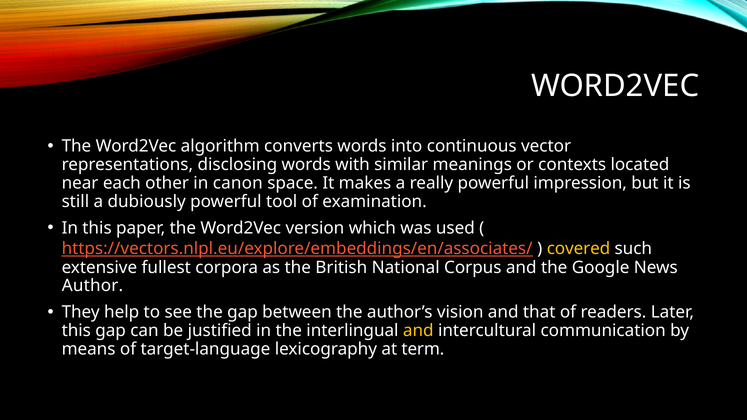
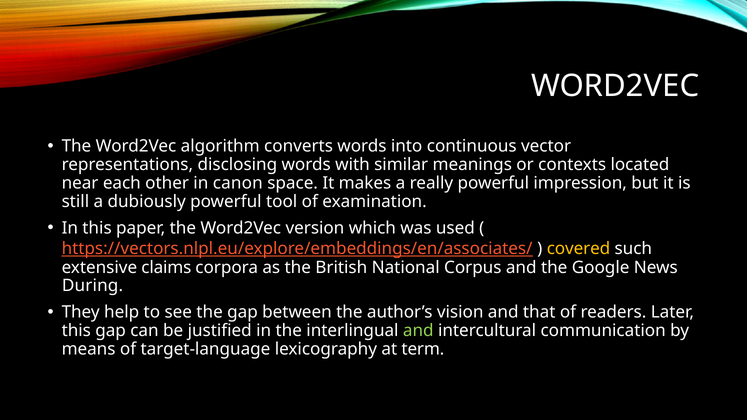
fullest: fullest -> claims (166, 267)
Author: Author -> During (93, 286)
and colour: yellow -> light green (418, 331)
